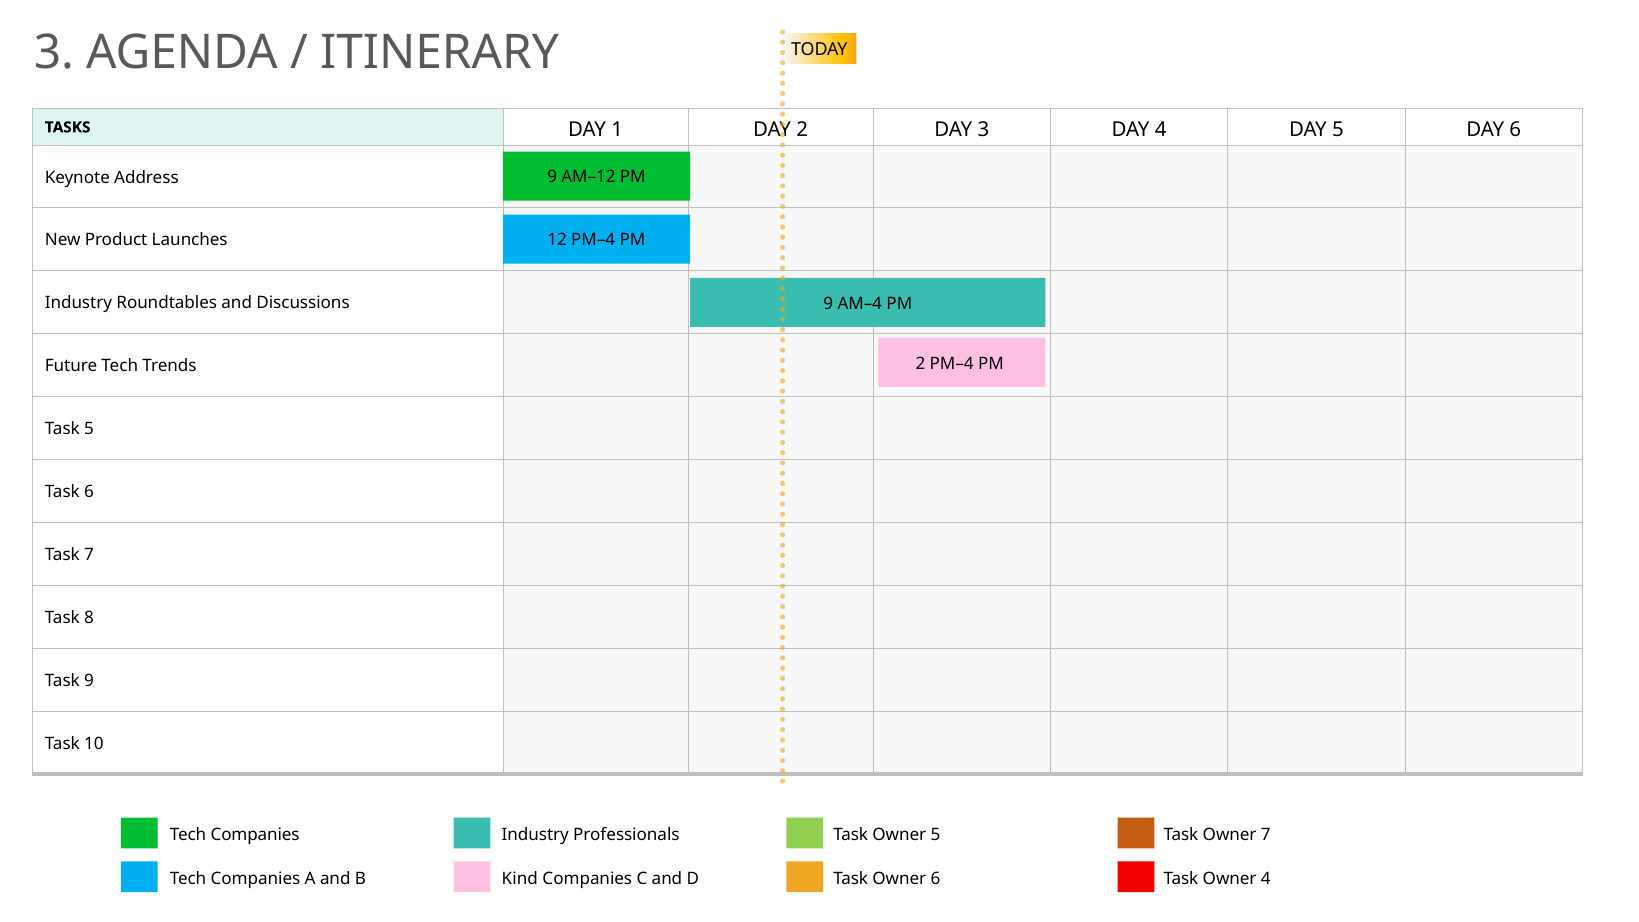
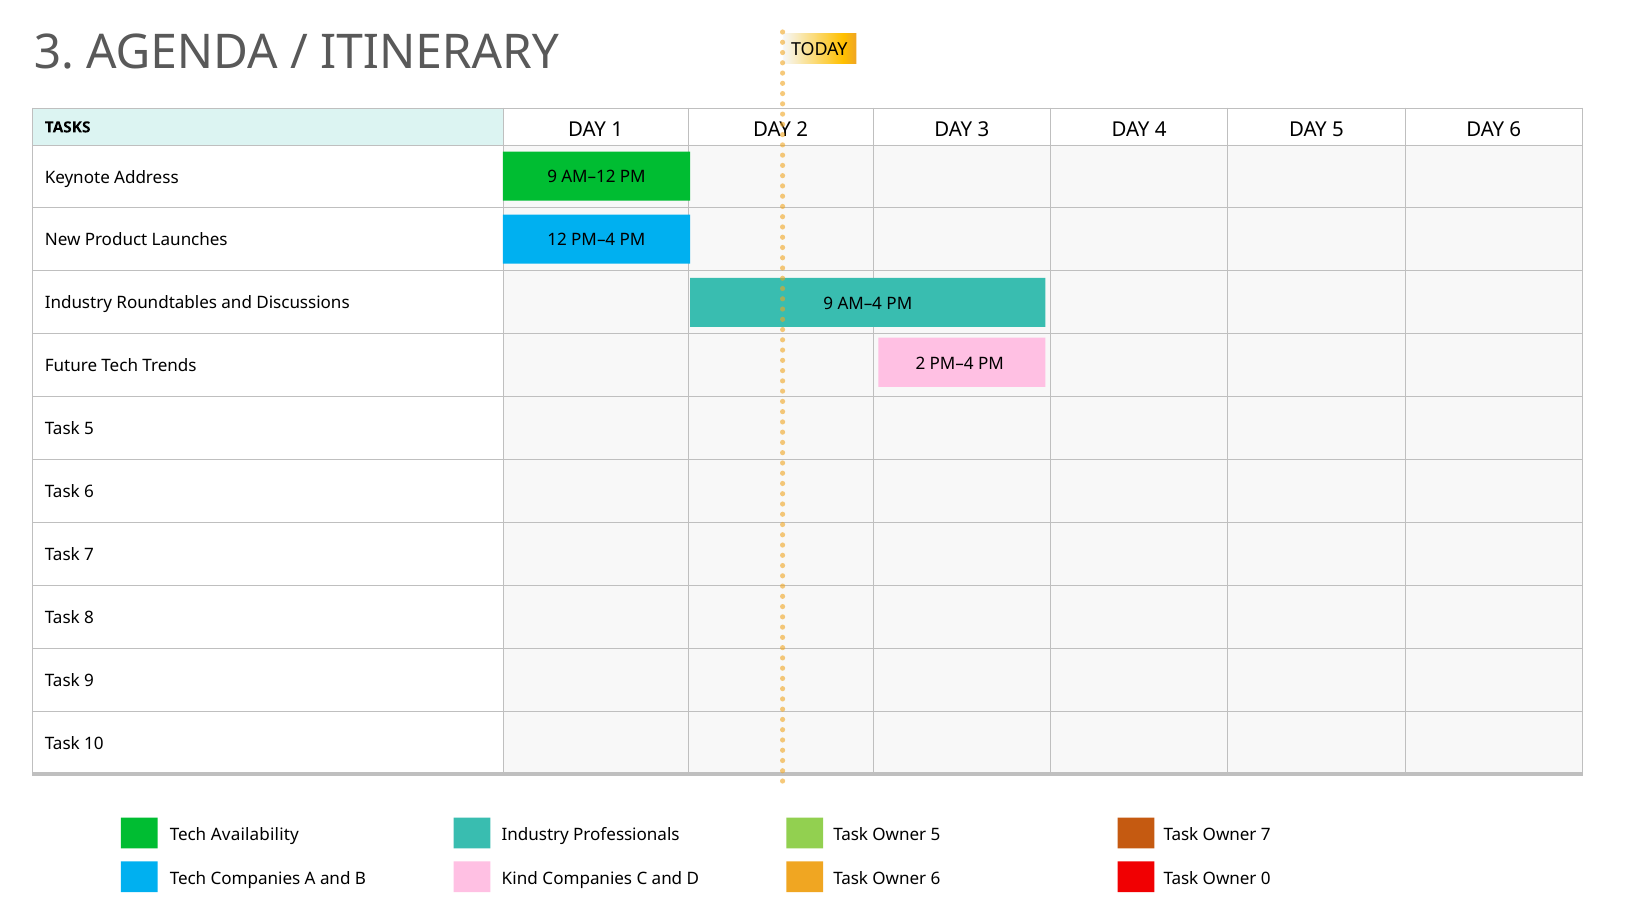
Companies: Companies -> Availability (255, 835)
Owner 4: 4 -> 0 (1266, 878)
